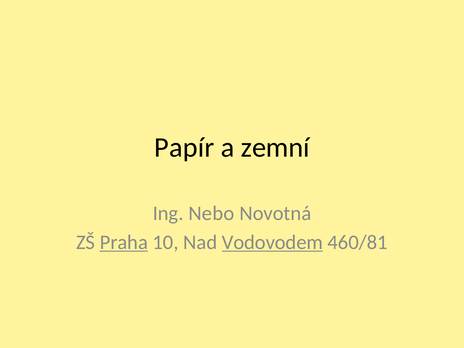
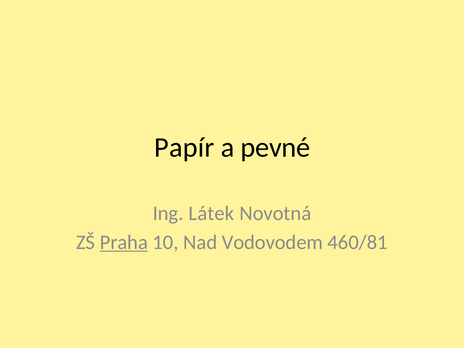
zemní: zemní -> pevné (275, 147)
Nebo: Nebo -> Látek (211, 213)
Vodovodem underline: present -> none (272, 242)
